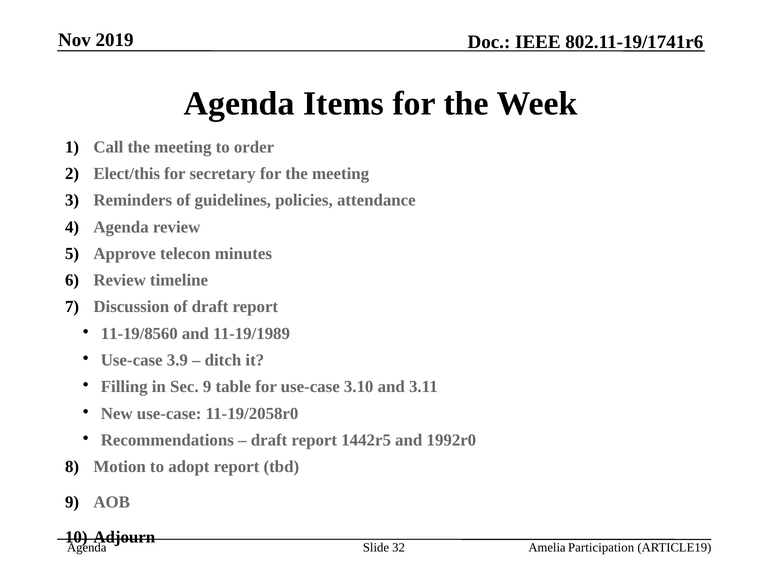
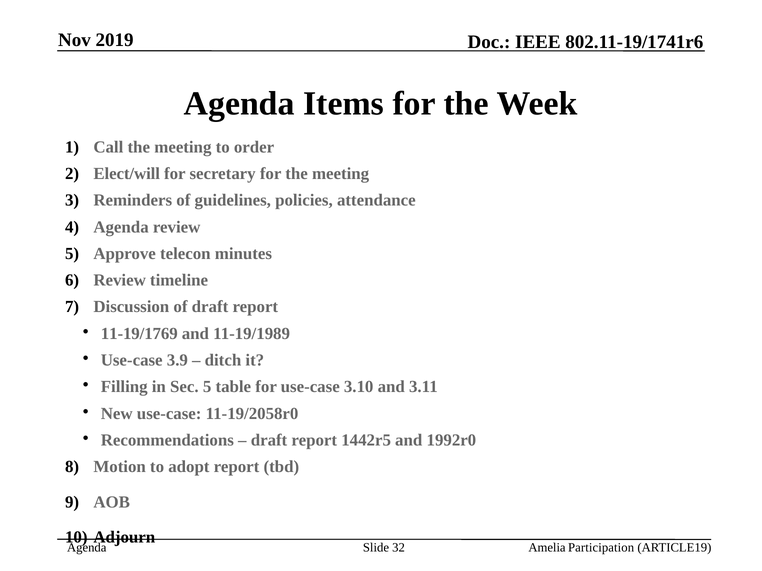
Elect/this: Elect/this -> Elect/will (127, 174)
11-19/8560: 11-19/8560 -> 11-19/1769 (139, 334)
Sec 9: 9 -> 5 (207, 387)
